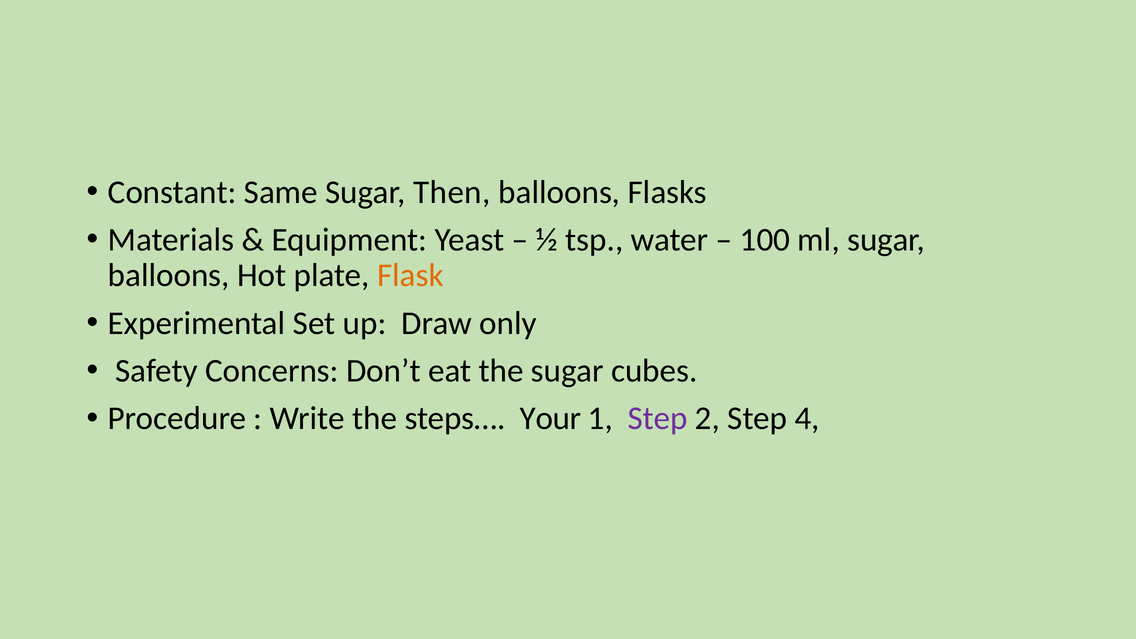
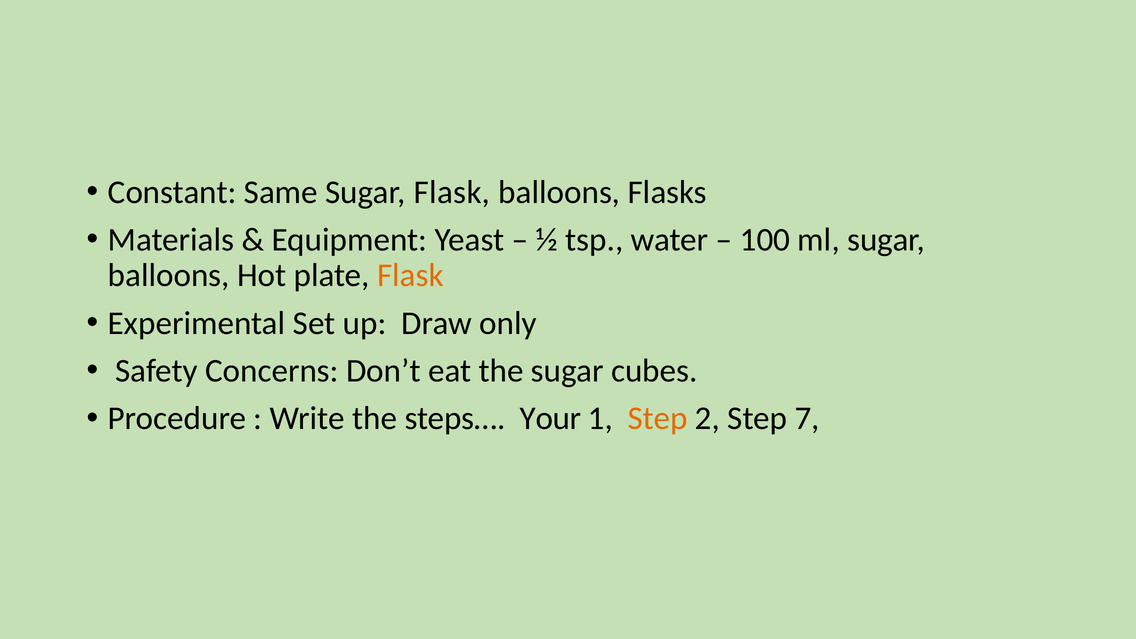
Sugar Then: Then -> Flask (452, 192)
Step colour: purple -> orange (658, 418)
4: 4 -> 7 (807, 418)
